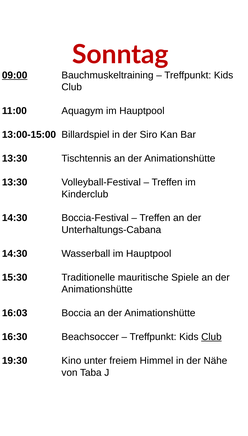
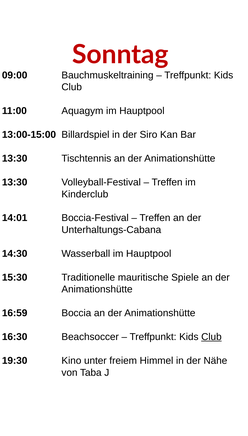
09:00 underline: present -> none (15, 75)
14:30: 14:30 -> 14:01 (15, 218)
16:03: 16:03 -> 16:59 (15, 313)
